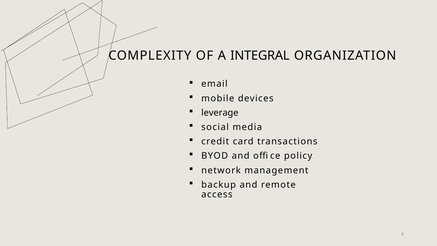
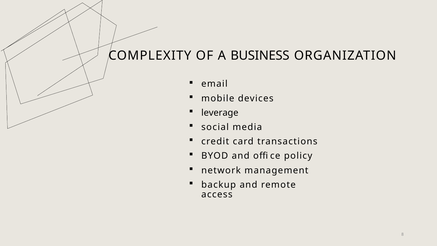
INTEGRAL: INTEGRAL -> BUSINESS (260, 56)
